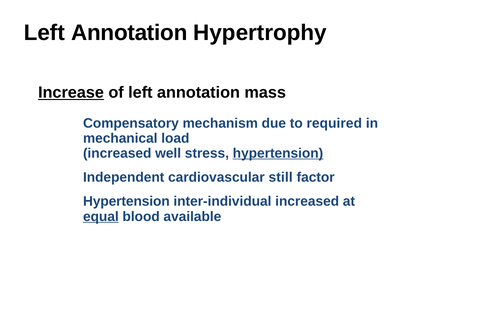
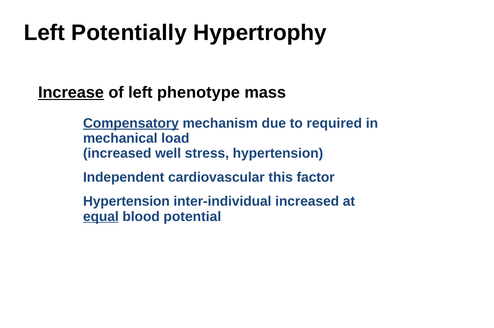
Annotation: Annotation -> Potentially (129, 33)
of left annotation: annotation -> phenotype (198, 92)
Compensatory underline: none -> present (131, 123)
hypertension underline: present -> none (278, 153)
still: still -> this (281, 177)
available: available -> potential (192, 216)
